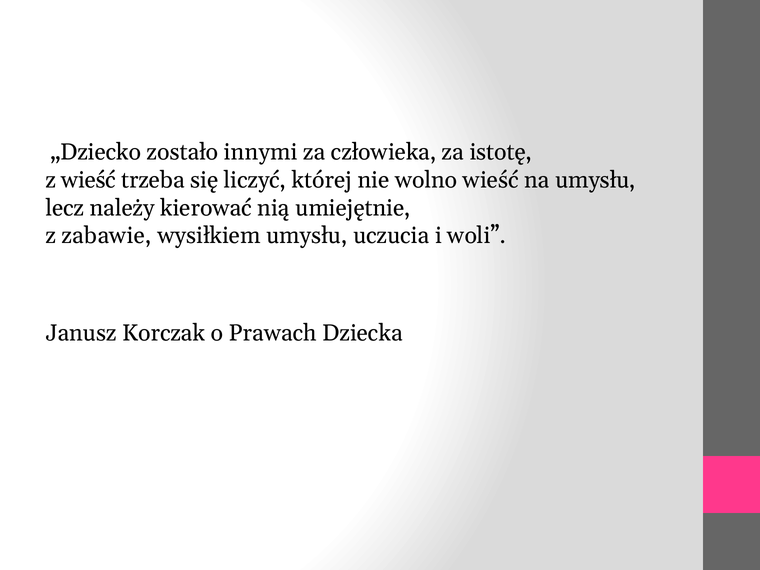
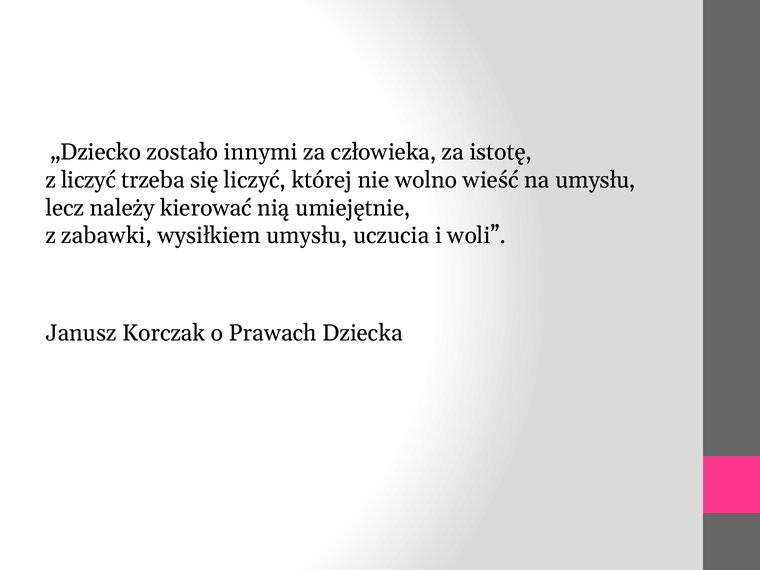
z wieść: wieść -> liczyć (89, 180)
zabawie: zabawie -> zabawki (107, 236)
